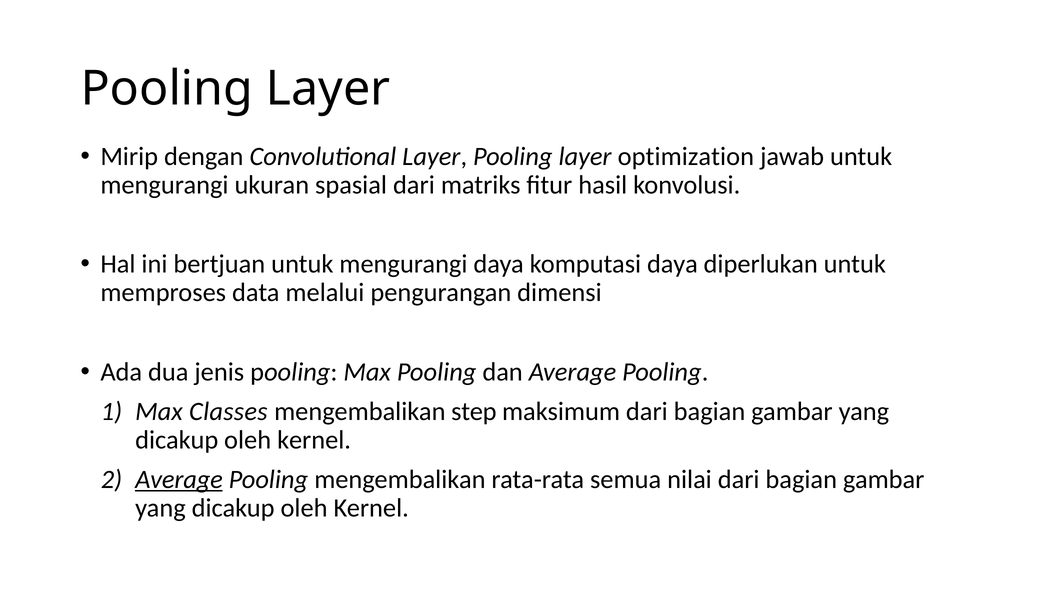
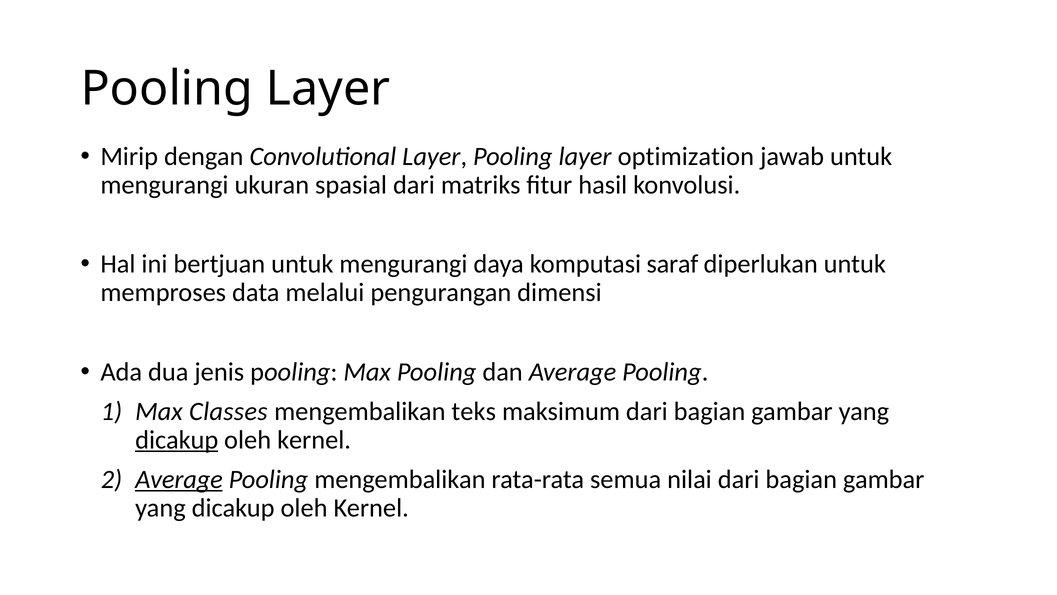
komputasi daya: daya -> saraf (672, 264)
step: step -> teks (474, 411)
dicakup underline: none -> present (177, 440)
